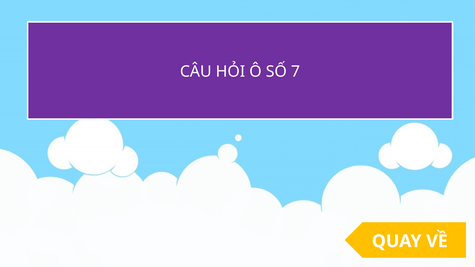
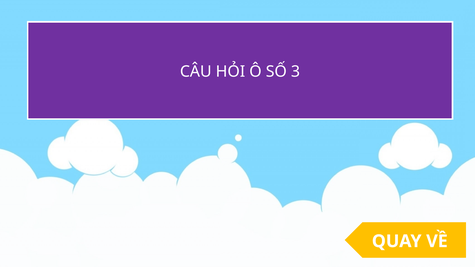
7: 7 -> 3 (295, 72)
